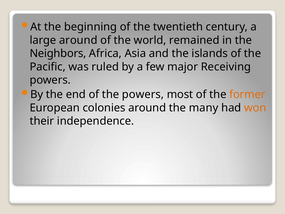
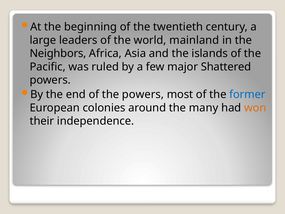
large around: around -> leaders (78, 40)
remained: remained -> mainland (194, 40)
Receiving: Receiving -> Shattered (226, 67)
former colour: orange -> blue (247, 94)
